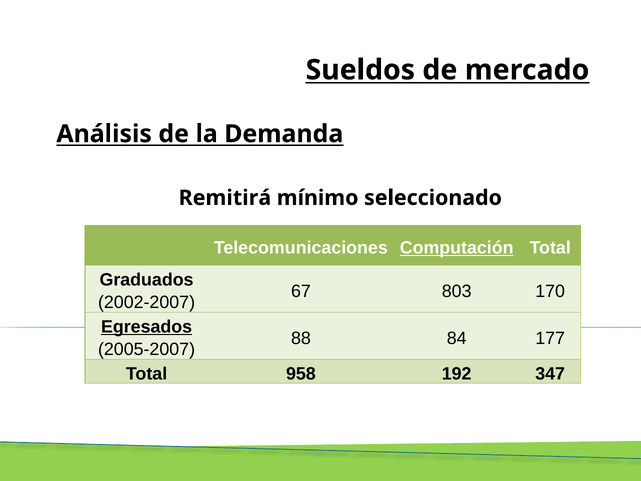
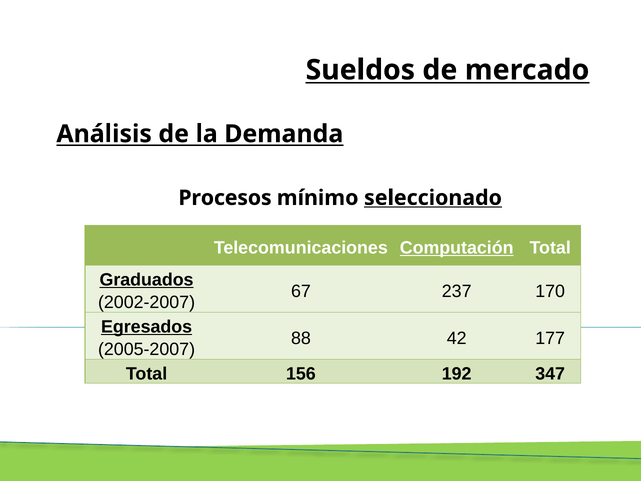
Remitirá: Remitirá -> Procesos (225, 198)
seleccionado underline: none -> present (433, 198)
Graduados underline: none -> present (147, 280)
803: 803 -> 237 (457, 291)
84: 84 -> 42 (457, 338)
958: 958 -> 156 (301, 373)
